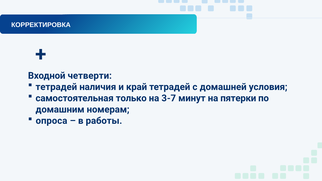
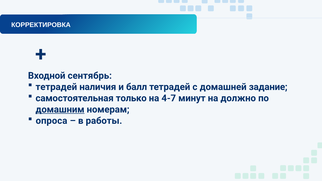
четверти: четверти -> сентябрь (90, 76)
край: край -> балл (137, 87)
условия: условия -> задание (268, 87)
3-7: 3-7 -> 4-7 (169, 98)
пятерки: пятерки -> должно (238, 98)
домашним underline: none -> present (60, 110)
